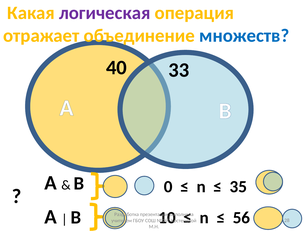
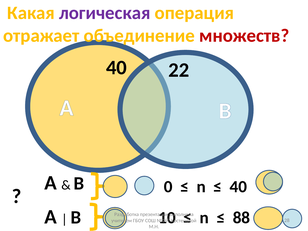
множеств colour: blue -> red (244, 36)
33: 33 -> 22 (179, 70)
35: 35 -> 40 (238, 187)
56: 56 -> 88 (241, 218)
